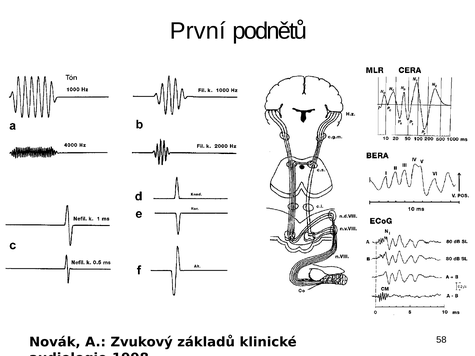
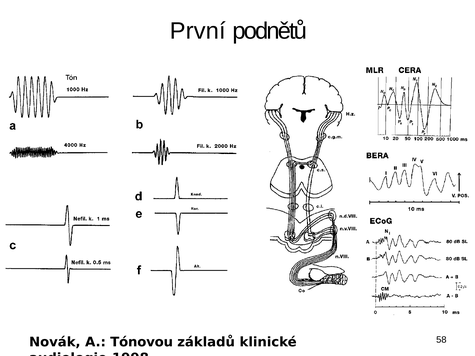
Zvukový: Zvukový -> Tónovou (142, 342)
